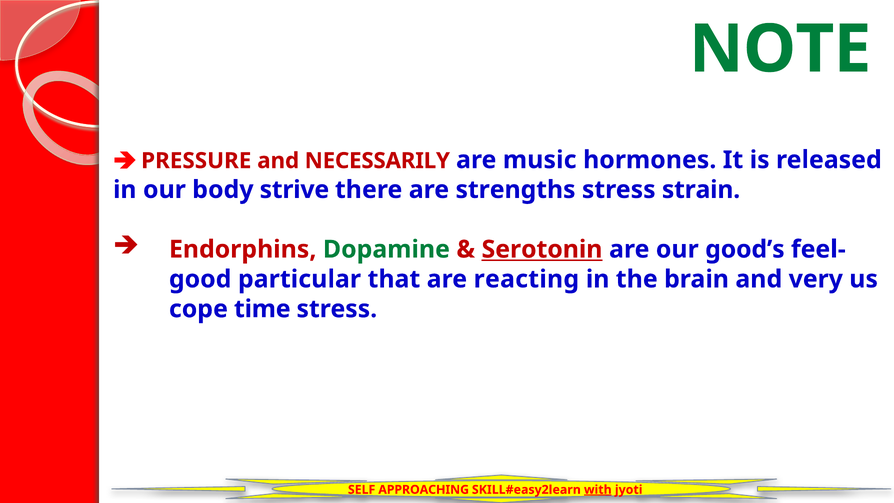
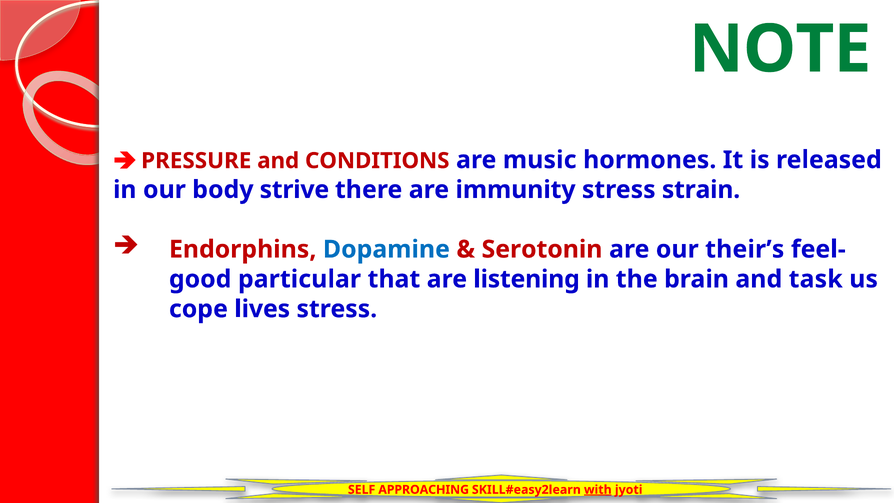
NECESSARILY: NECESSARILY -> CONDITIONS (377, 161)
strengths: strengths -> immunity (516, 190)
Dopamine colour: green -> blue (386, 249)
Serotonin underline: present -> none (542, 249)
good’s: good’s -> their’s (745, 249)
reacting: reacting -> listening (527, 279)
very: very -> task (816, 279)
time: time -> lives (262, 309)
